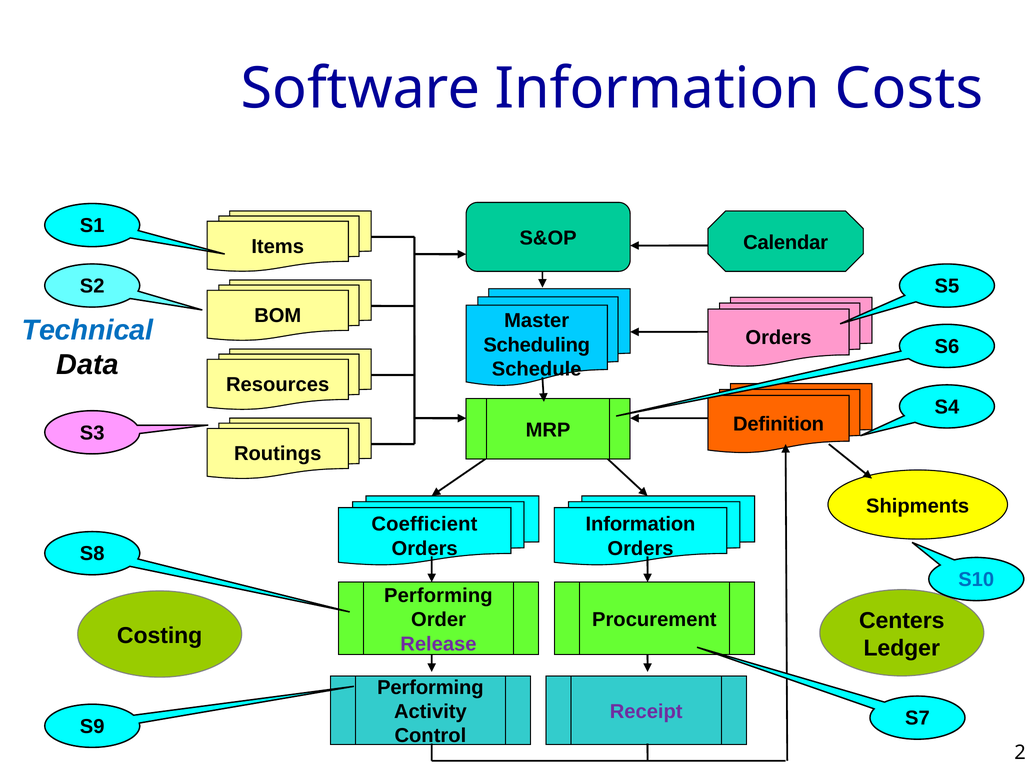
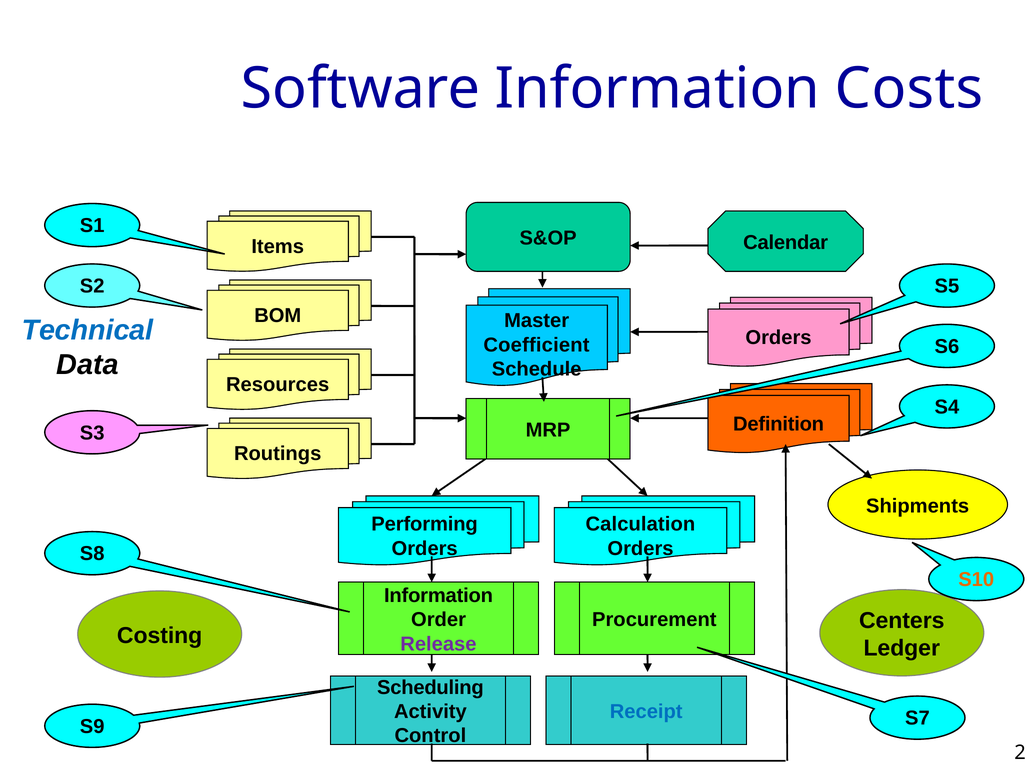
Scheduling: Scheduling -> Coefficient (537, 345)
Coefficient: Coefficient -> Performing (425, 524)
Information: Information -> Calculation (640, 524)
S10 colour: blue -> orange (976, 580)
Performing: Performing -> Information (439, 596)
Performing: Performing -> Scheduling (430, 687)
Receipt colour: purple -> blue (646, 712)
